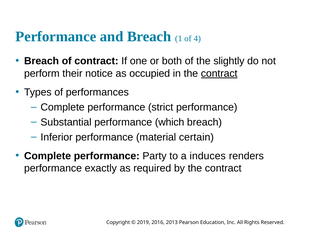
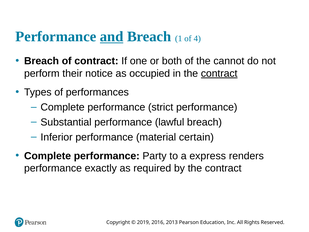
and underline: none -> present (112, 37)
slightly: slightly -> cannot (229, 61)
which: which -> lawful (170, 122)
induces: induces -> express (208, 156)
